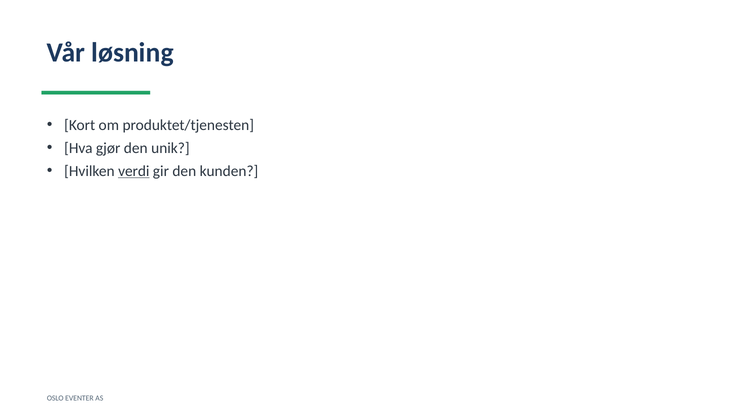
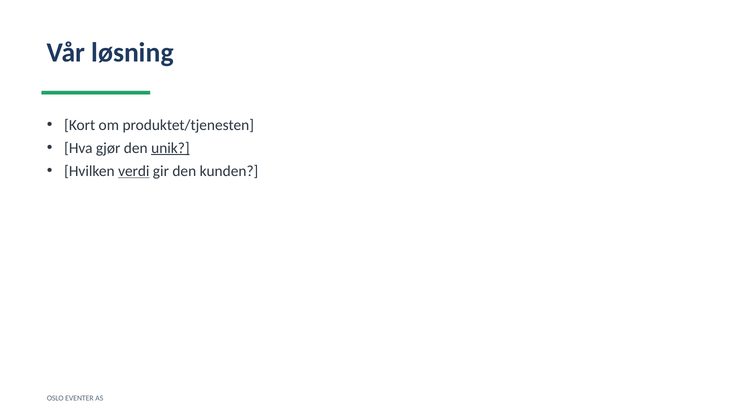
unik underline: none -> present (170, 148)
